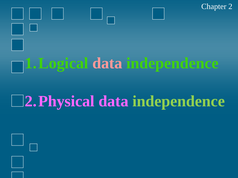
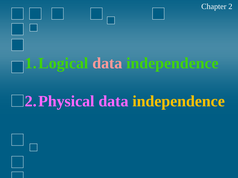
independence colour: light green -> yellow (179, 101)
